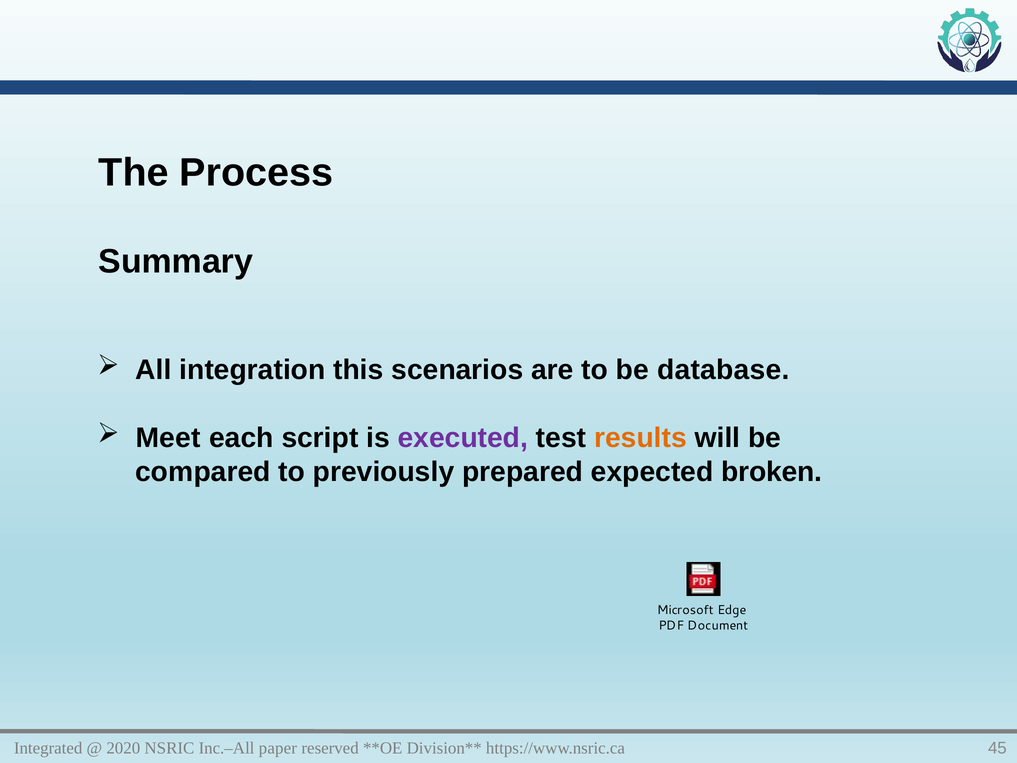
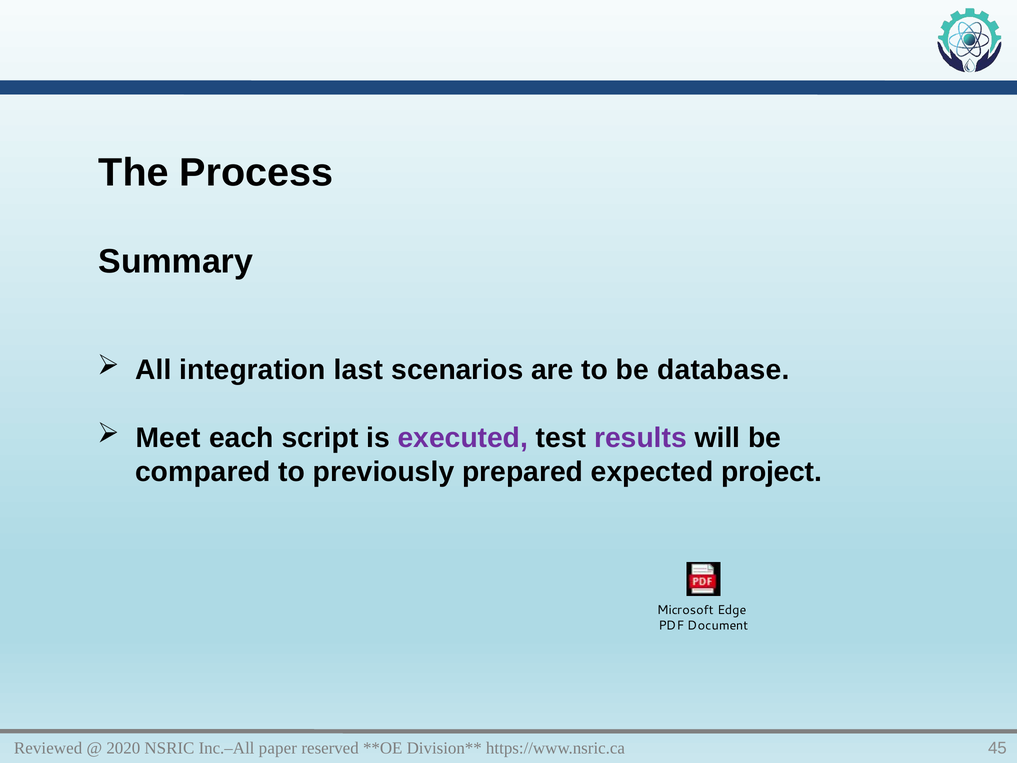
this: this -> last (358, 370)
results colour: orange -> purple (640, 438)
broken: broken -> project (772, 472)
Integrated: Integrated -> Reviewed (48, 748)
